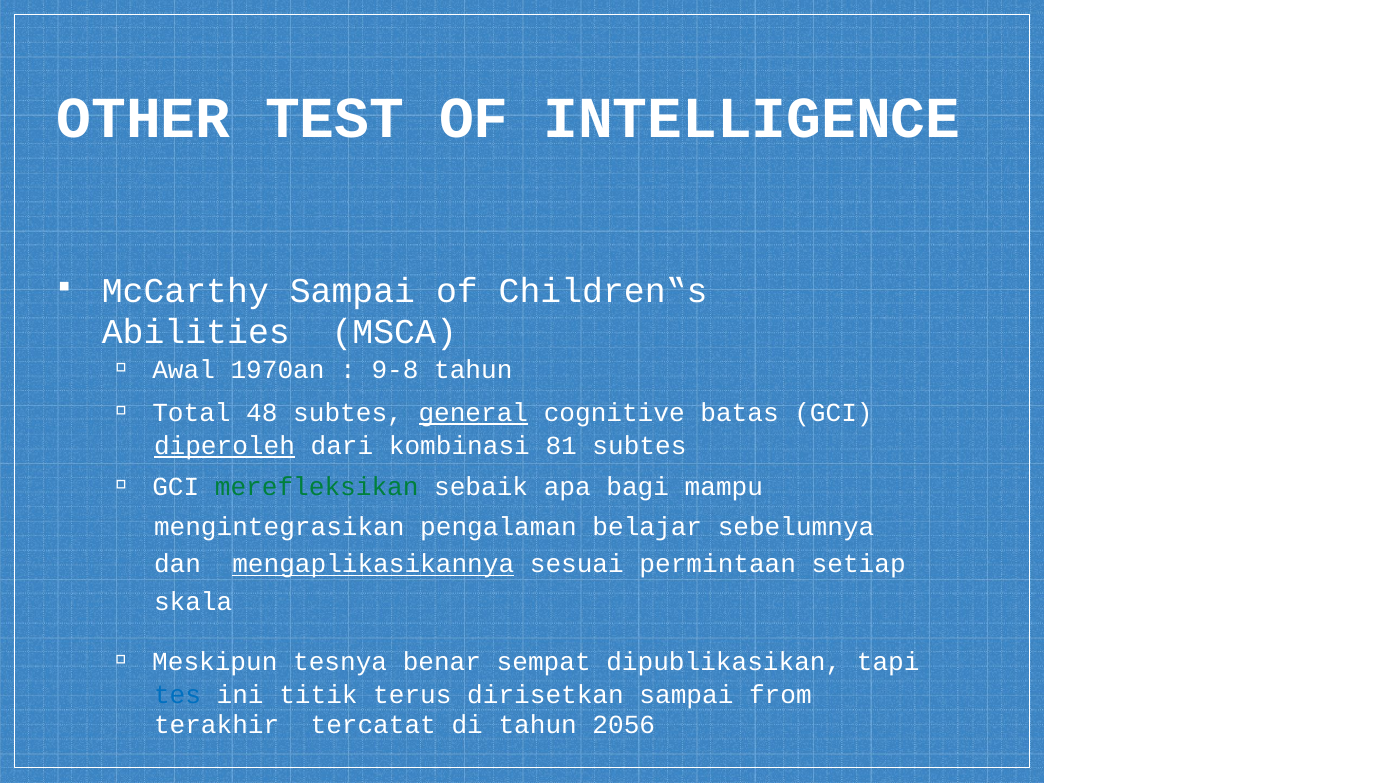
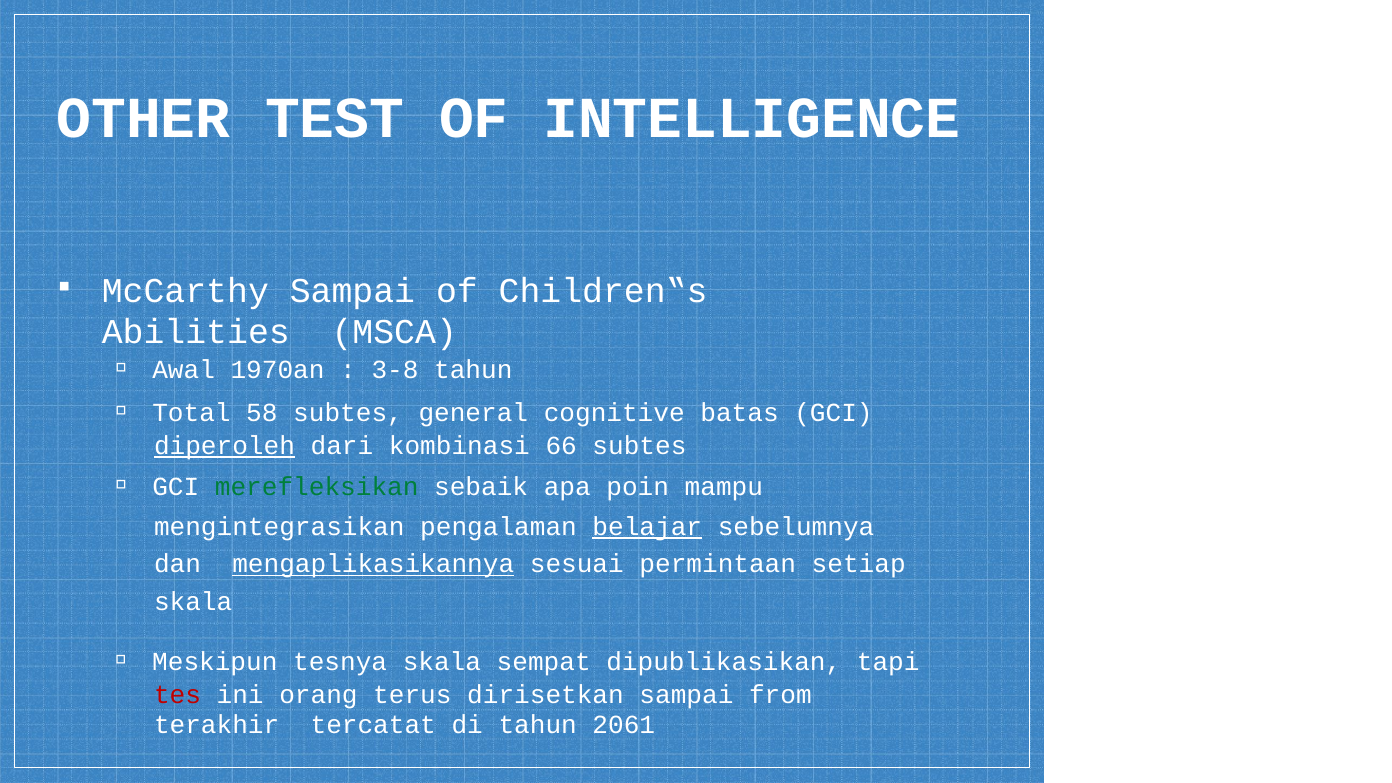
9-8: 9-8 -> 3-8 (395, 370)
48: 48 -> 58 (262, 413)
general underline: present -> none (473, 413)
81: 81 -> 66 (561, 446)
bagi: bagi -> poin (638, 487)
belajar underline: none -> present (647, 527)
tesnya benar: benar -> skala (442, 662)
tes colour: blue -> red (177, 695)
titik: titik -> orang (318, 695)
2056: 2056 -> 2061 (624, 725)
